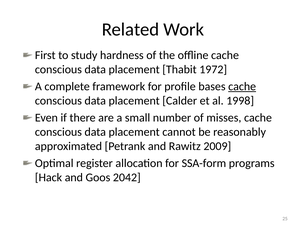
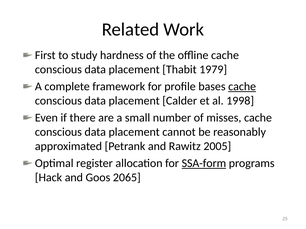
1972: 1972 -> 1979 (213, 70)
2009: 2009 -> 2005 (217, 147)
SSA-form underline: none -> present (204, 164)
2042: 2042 -> 2065 (127, 178)
